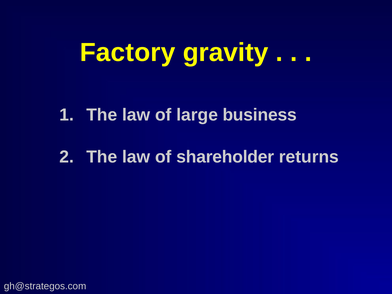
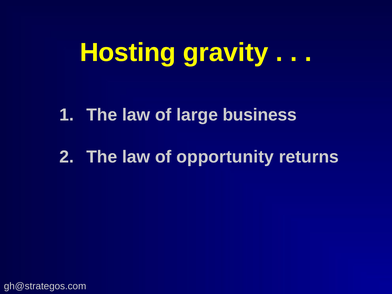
Factory: Factory -> Hosting (128, 52)
shareholder: shareholder -> opportunity (225, 157)
